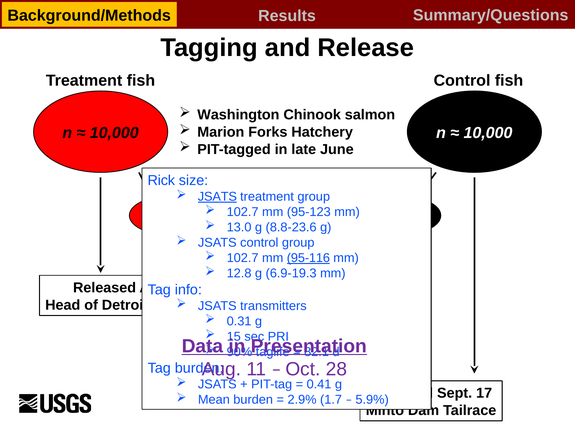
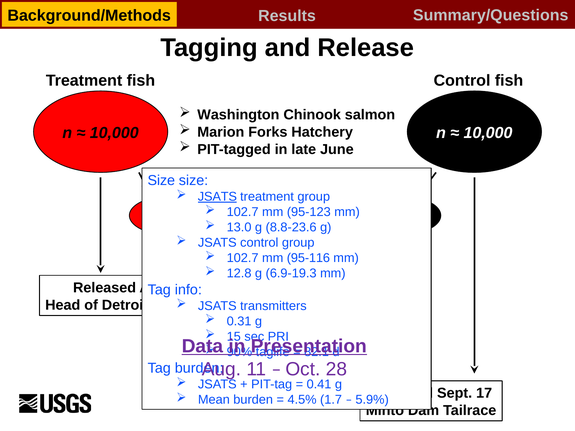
Rick: Rick -> Size (161, 181)
95-116 underline: present -> none (308, 258)
2.9%: 2.9% -> 4.5% (302, 400)
